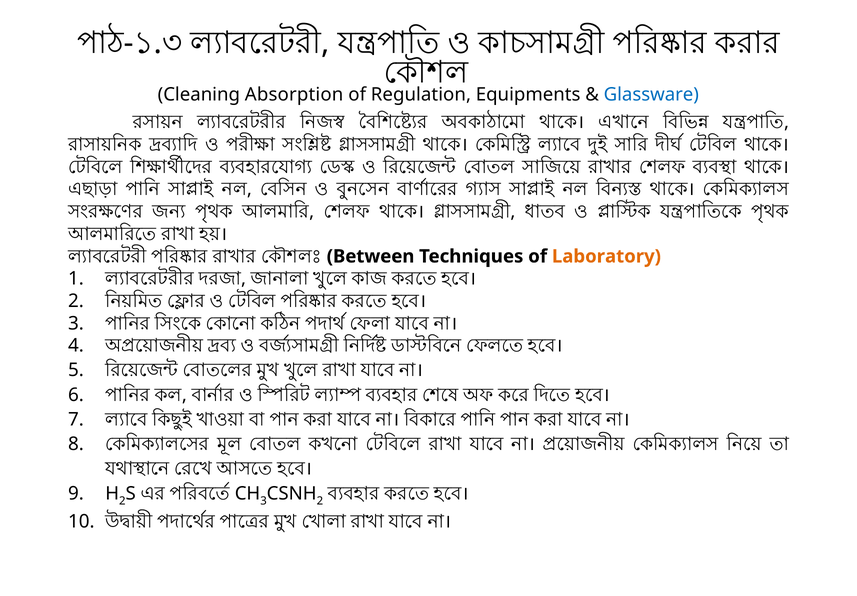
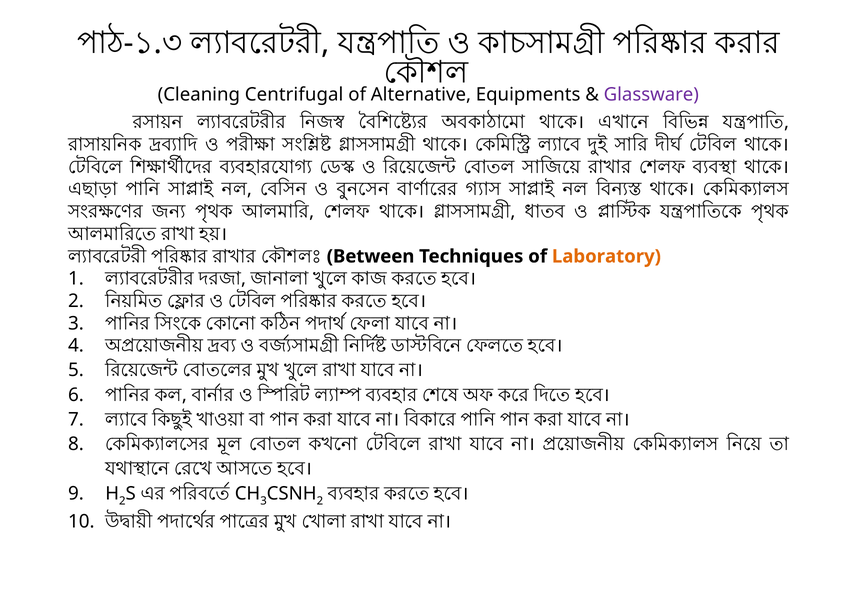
Absorption: Absorption -> Centrifugal (294, 95)
Regulation: Regulation -> Alternative (421, 95)
Glassware colour: blue -> purple (651, 95)
